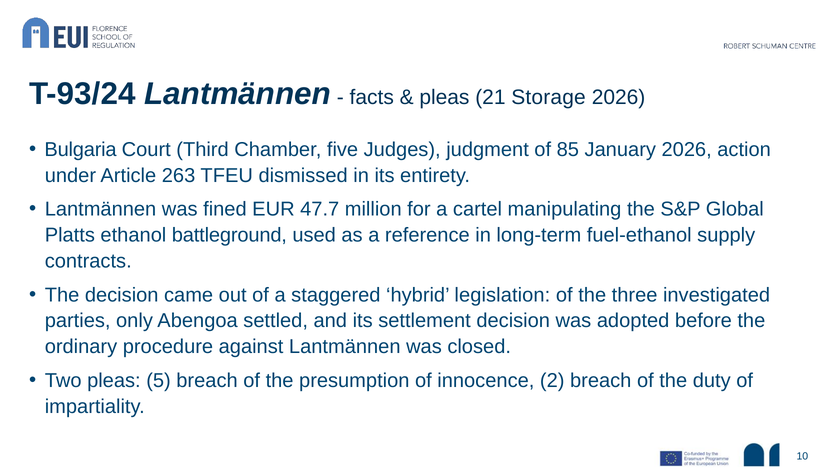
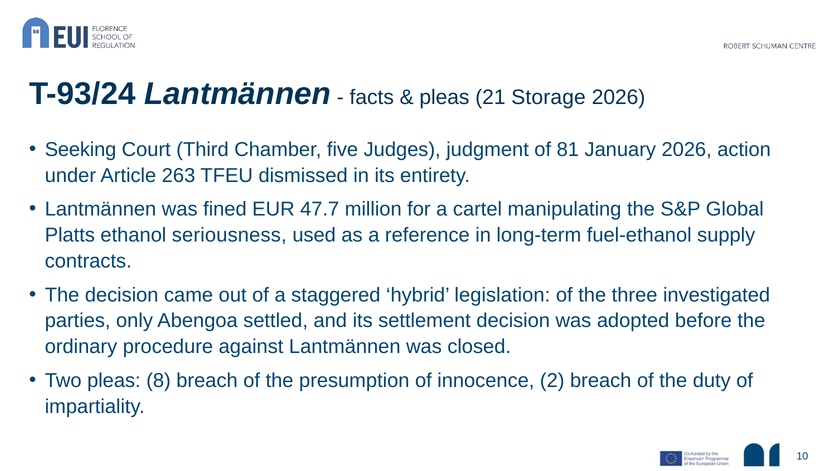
Bulgaria: Bulgaria -> Seeking (81, 150)
85: 85 -> 81 (568, 150)
battleground: battleground -> seriousness (229, 235)
5: 5 -> 8 (159, 381)
